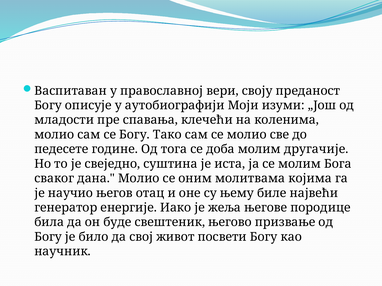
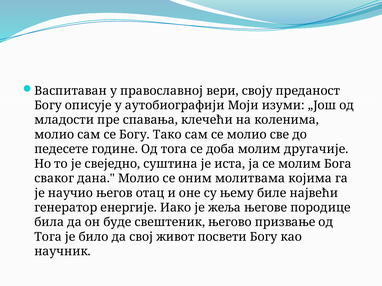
Богу: Богу -> Тога (48, 237)
